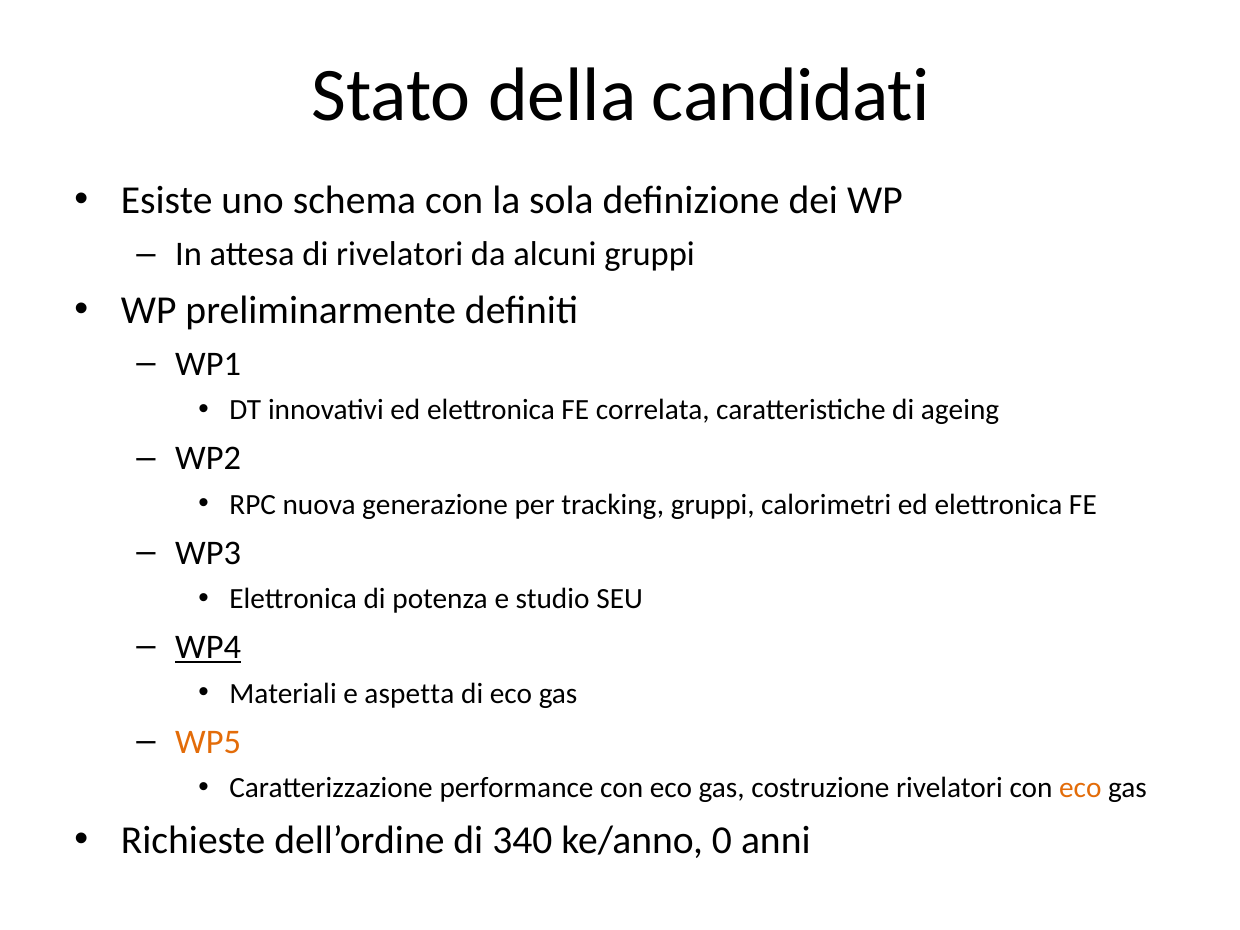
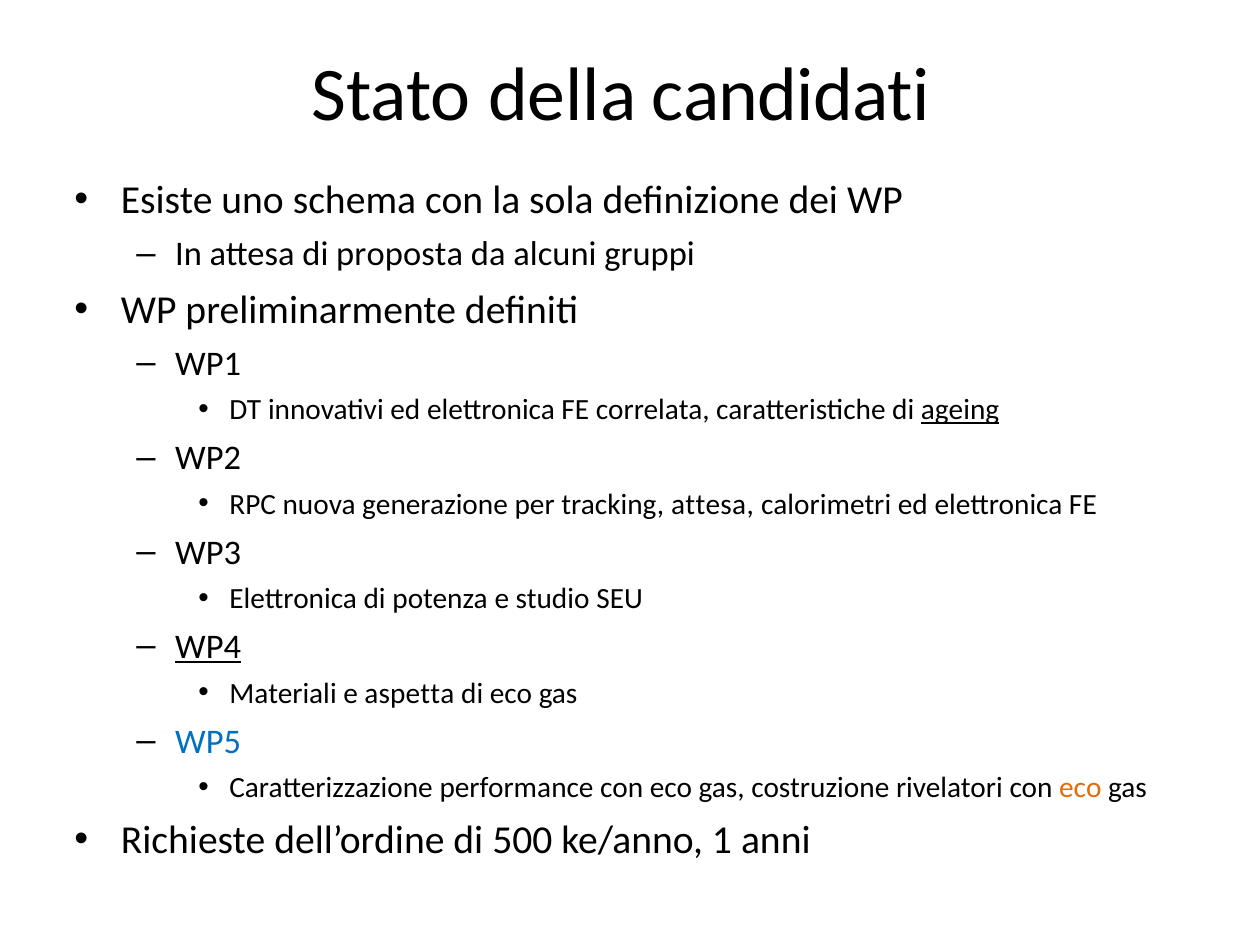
di rivelatori: rivelatori -> proposta (400, 254)
ageing underline: none -> present (960, 410)
tracking gruppi: gruppi -> attesa (713, 505)
WP5 colour: orange -> blue (208, 742)
340: 340 -> 500 (522, 841)
0: 0 -> 1 (722, 841)
